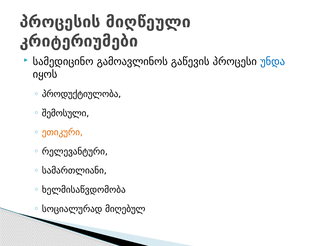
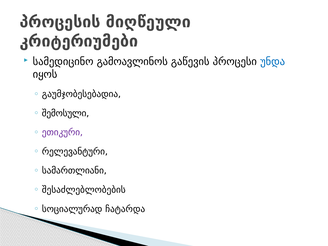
პროდუქტიულობა: პროდუქტიულობა -> გაუმჯობესებადია (81, 94)
ეთიკური colour: orange -> purple (62, 132)
ხელმისაწვდომობა: ხელმისაწვდომობა -> შესაძლებლობების (84, 190)
მიღებულ: მიღებულ -> ჩატარდა (125, 209)
